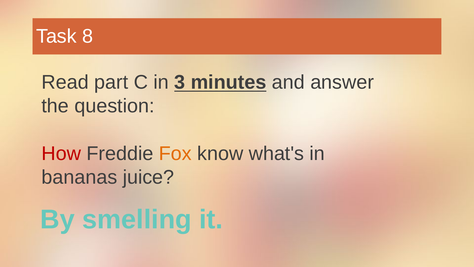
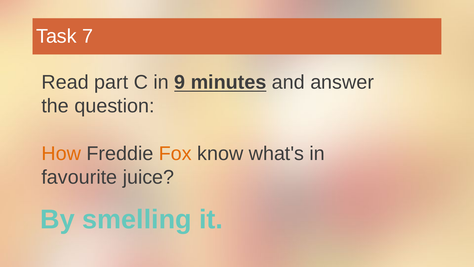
8: 8 -> 7 (88, 36)
3: 3 -> 9 (180, 82)
How colour: red -> orange (61, 153)
bananas: bananas -> favourite (79, 177)
